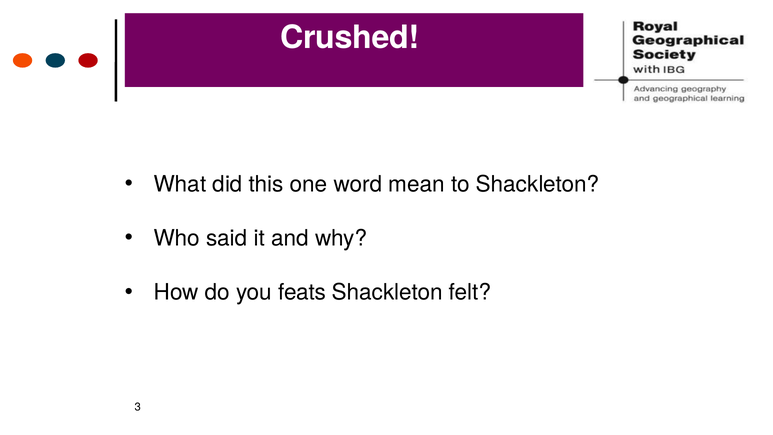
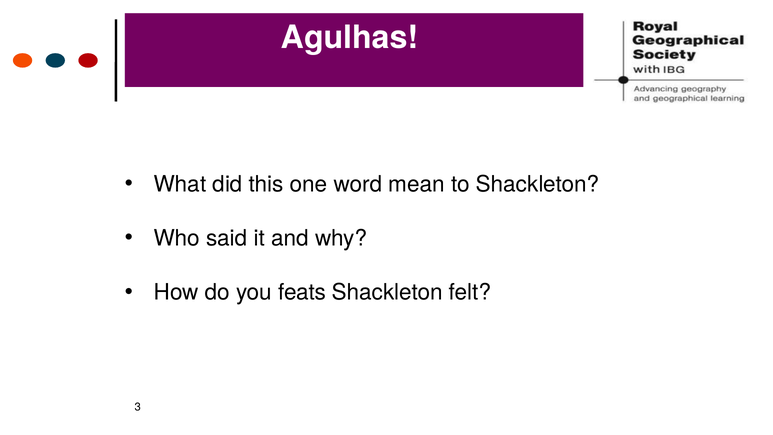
Crushed: Crushed -> Agulhas (350, 38)
